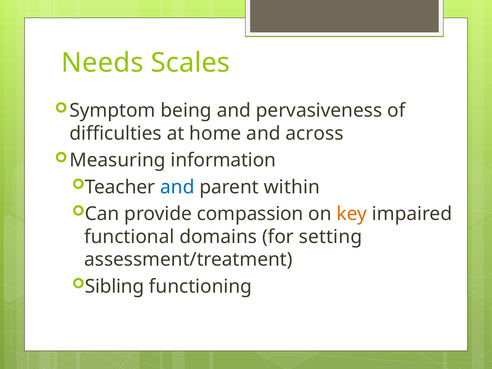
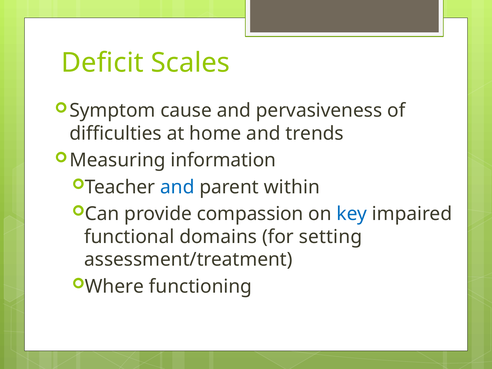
Needs: Needs -> Deficit (102, 63)
being: being -> cause (186, 111)
across: across -> trends (315, 134)
key colour: orange -> blue (352, 214)
Sibling: Sibling -> Where (114, 286)
